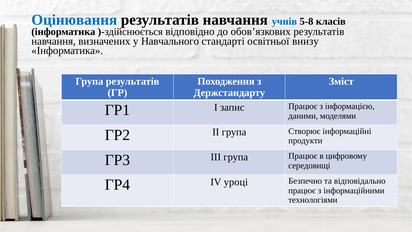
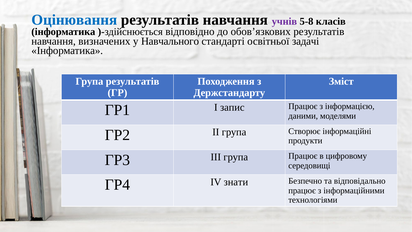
учнів colour: blue -> purple (284, 21)
внизу: внизу -> задачі (306, 41)
уроці: уроці -> знати (236, 182)
